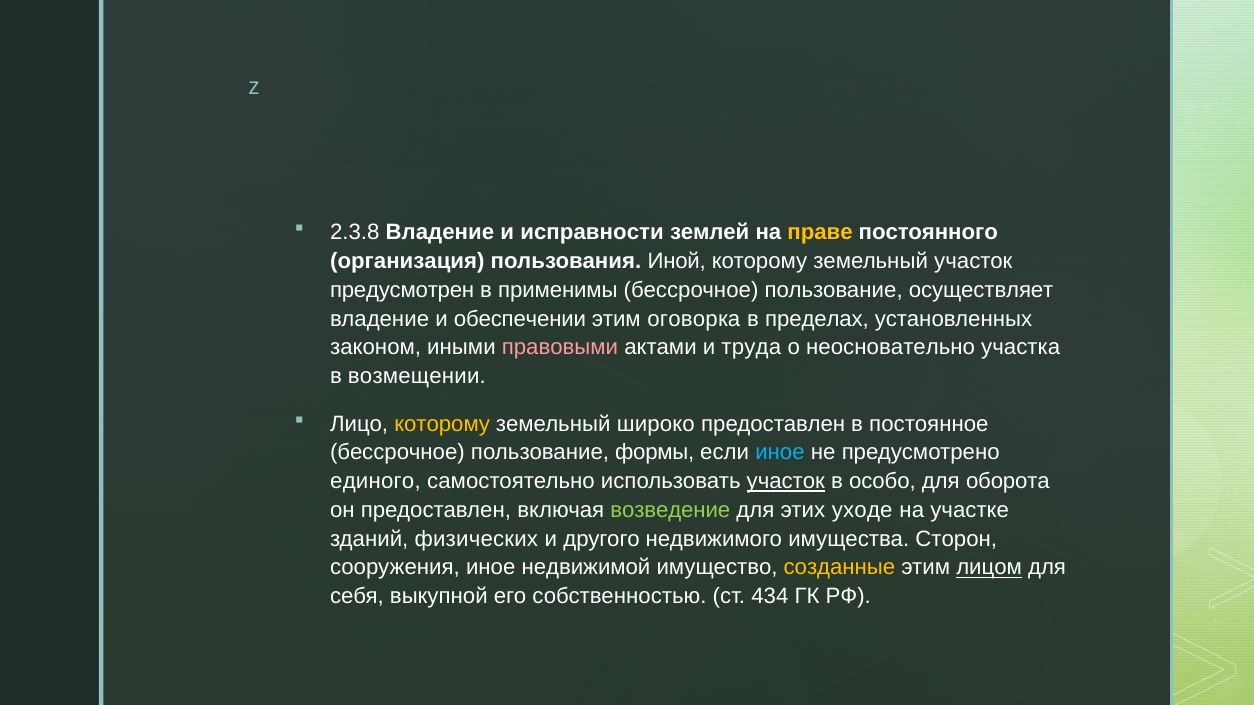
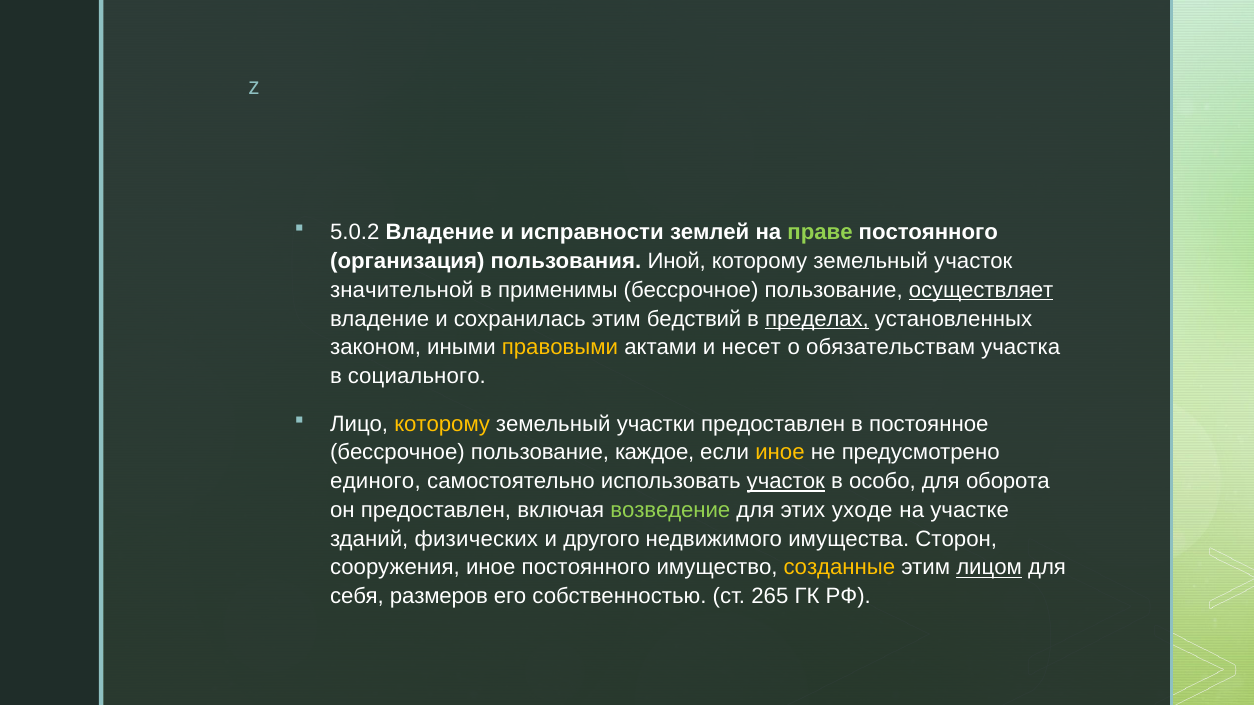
2.3.8: 2.3.8 -> 5.0.2 (355, 233)
праве colour: yellow -> light green (820, 233)
предусмотрен: предусмотрен -> значительной (402, 290)
осуществляет underline: none -> present (981, 290)
обеспечении: обеспечении -> сохранилась (520, 319)
оговорка: оговорка -> бедствий (694, 319)
пределах underline: none -> present (817, 319)
правовыми colour: pink -> yellow (560, 348)
труда: труда -> несет (751, 348)
неосновательно: неосновательно -> обязательствам (891, 348)
возмещении: возмещении -> социального (417, 377)
широко: широко -> участки (656, 424)
формы: формы -> каждое (655, 453)
иное colour: light blue -> yellow (780, 453)
иное недвижимой: недвижимой -> постоянного (586, 568)
выкупной: выкупной -> размеров (439, 597)
434: 434 -> 265 (770, 597)
